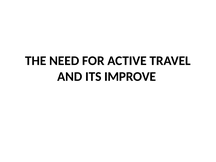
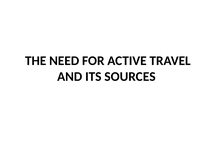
IMPROVE: IMPROVE -> SOURCES (130, 77)
